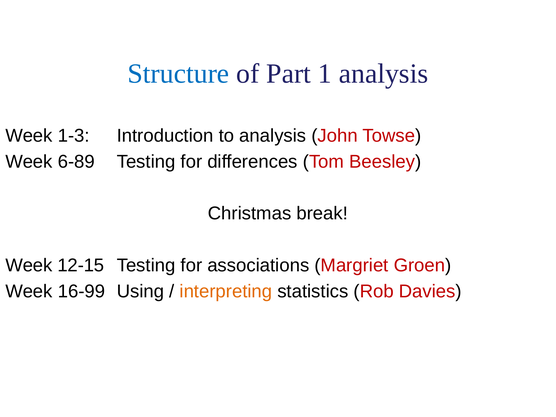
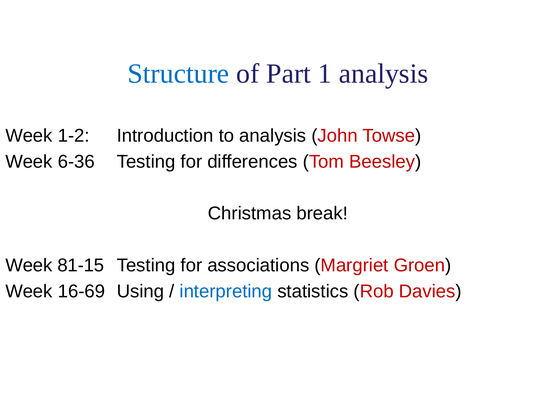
1-3: 1-3 -> 1-2 (74, 136)
6-89: 6-89 -> 6-36 (76, 162)
12-15: 12-15 -> 81-15 (81, 265)
16-99: 16-99 -> 16-69 (81, 291)
interpreting colour: orange -> blue (226, 291)
